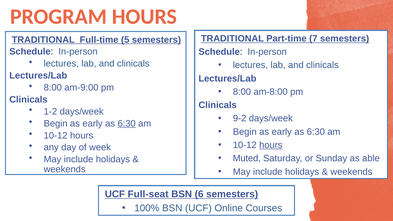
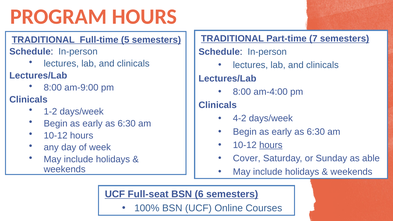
am-8:00: am-8:00 -> am-4:00 (271, 92)
9-2: 9-2 -> 4-2 (240, 118)
6:30 underline: present -> none (127, 124)
Muted: Muted -> Cover (247, 158)
